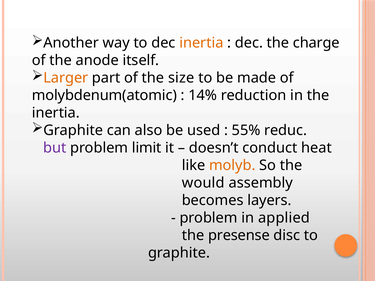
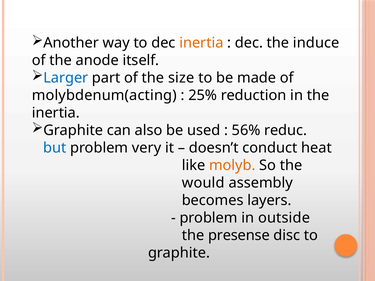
charge: charge -> induce (316, 43)
Larger colour: orange -> blue (66, 78)
molybdenum(atomic: molybdenum(atomic -> molybdenum(acting (104, 95)
14%: 14% -> 25% (203, 95)
55%: 55% -> 56% (246, 130)
but colour: purple -> blue (55, 148)
limit: limit -> very (147, 148)
applied: applied -> outside (284, 218)
